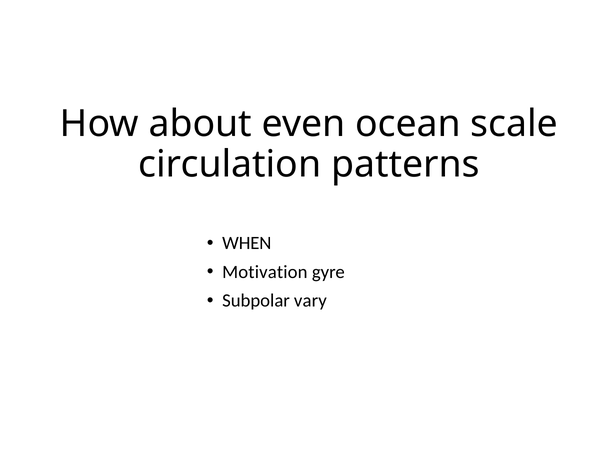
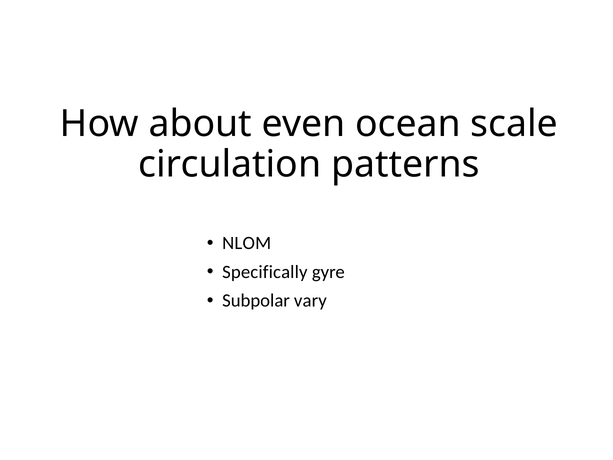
WHEN: WHEN -> NLOM (247, 243)
Motivation: Motivation -> Specifically (265, 272)
